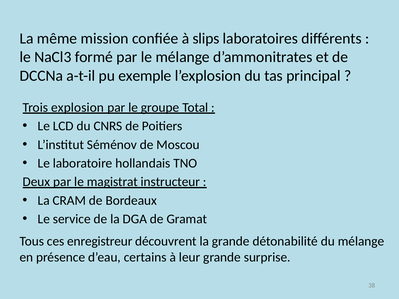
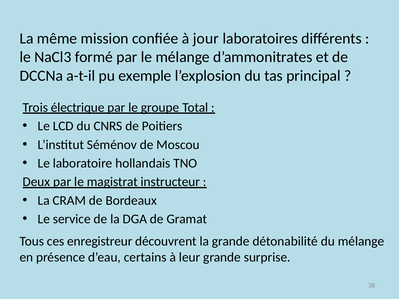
slips: slips -> jour (206, 39)
explosion: explosion -> électrique (78, 108)
